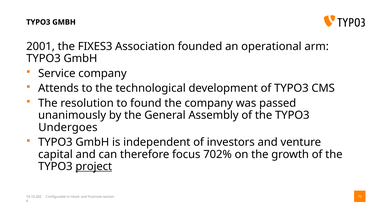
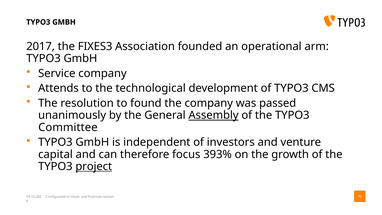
2001: 2001 -> 2017 (41, 46)
Assembly underline: none -> present (214, 115)
Undergoes: Undergoes -> Committee (68, 127)
702%: 702% -> 393% (218, 154)
